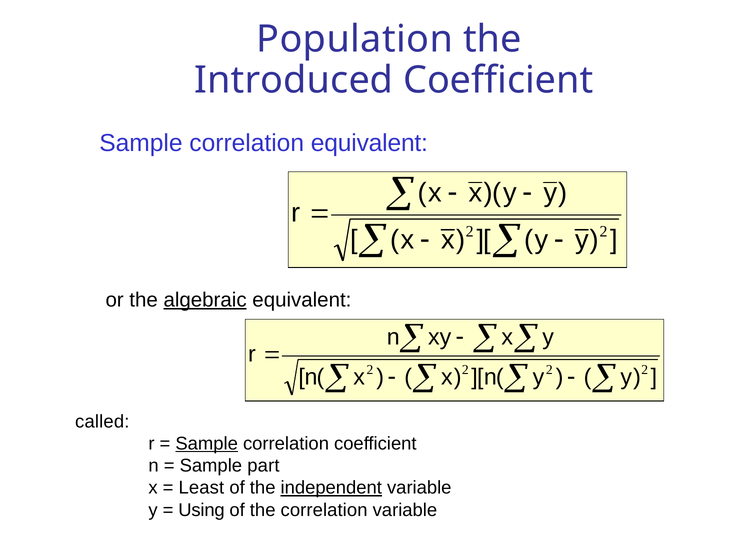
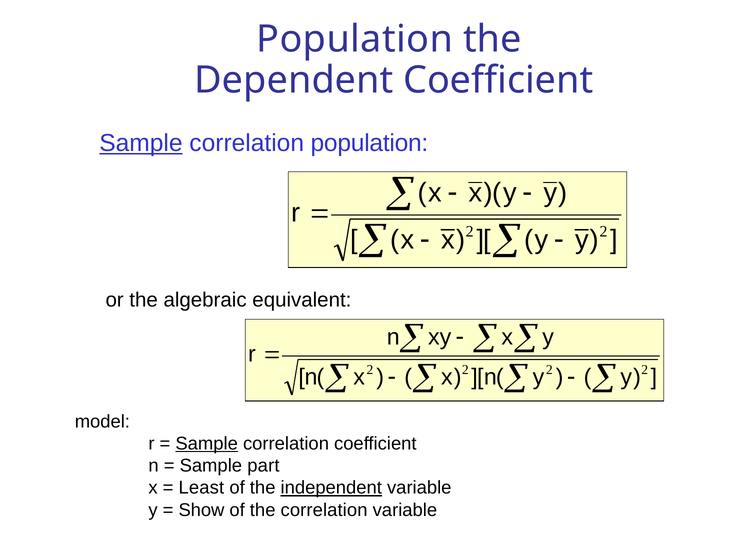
Introduced: Introduced -> Dependent (294, 80)
Sample underline: none -> present (141, 143)
correlation equivalent: equivalent -> population (369, 143)
algebraic underline: present -> none (205, 300)
called: called -> model (102, 421)
Using: Using -> Show (201, 510)
